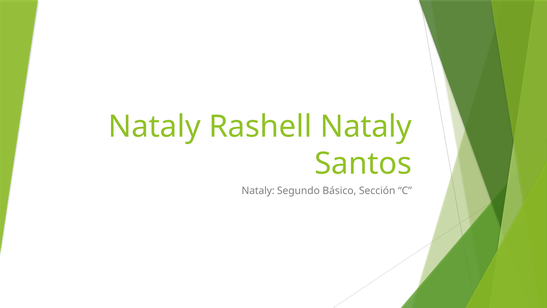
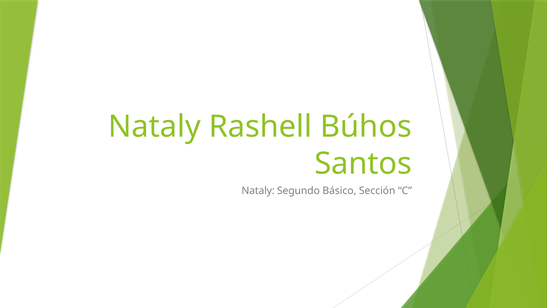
Rashell Nataly: Nataly -> Búhos (366, 126)
